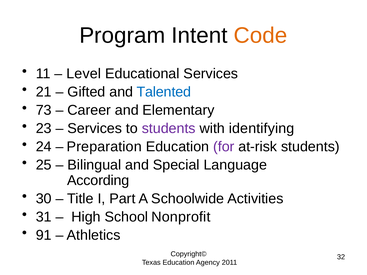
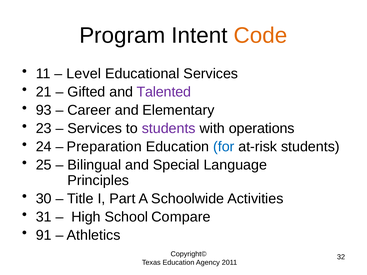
Talented colour: blue -> purple (164, 92)
73: 73 -> 93 (44, 110)
identifying: identifying -> operations (262, 129)
for colour: purple -> blue (224, 147)
According: According -> Principles (98, 180)
Nonprofit: Nonprofit -> Compare (181, 217)
